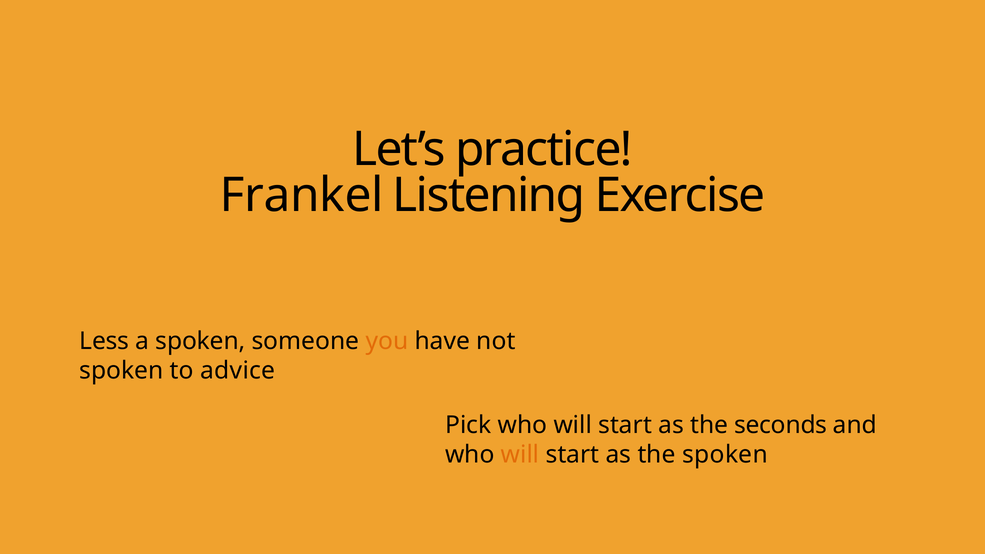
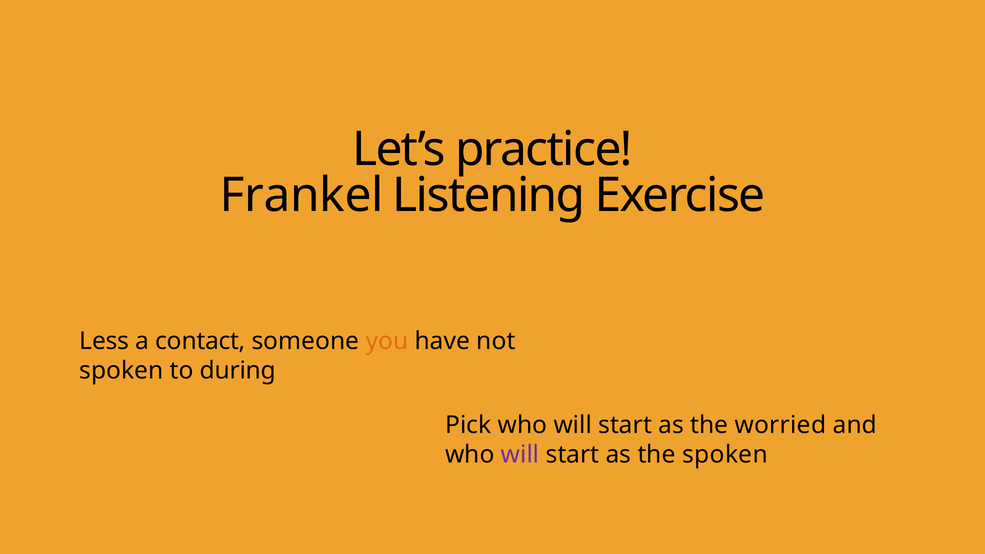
a spoken: spoken -> contact (200, 341)
advice: advice -> during (238, 371)
seconds: seconds -> worried (780, 425)
will colour: orange -> purple (520, 455)
